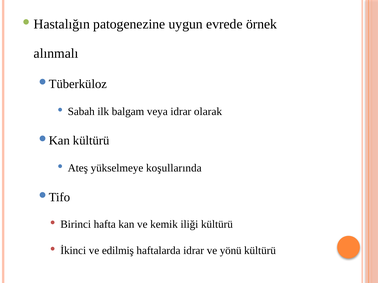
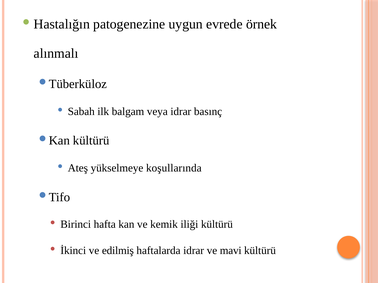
olarak: olarak -> basınç (208, 112)
yönü: yönü -> mavi (231, 251)
